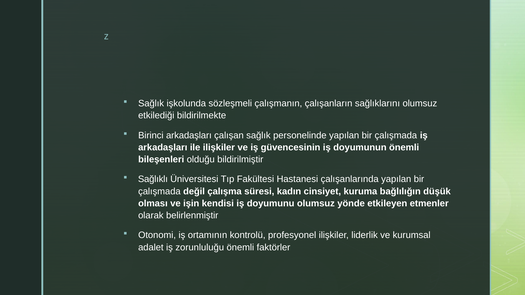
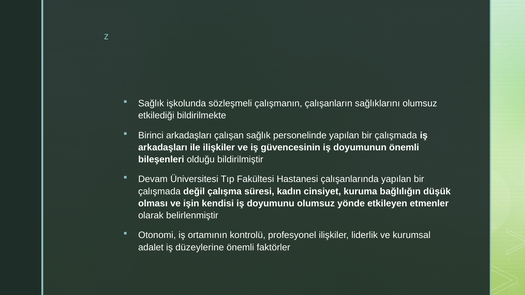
Sağlıklı: Sağlıklı -> Devam (153, 179)
zorunluluğu: zorunluluğu -> düzeylerine (200, 248)
